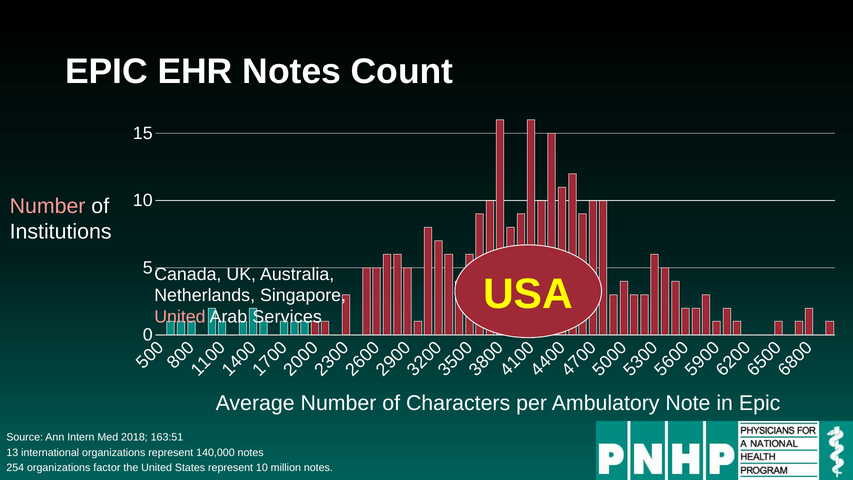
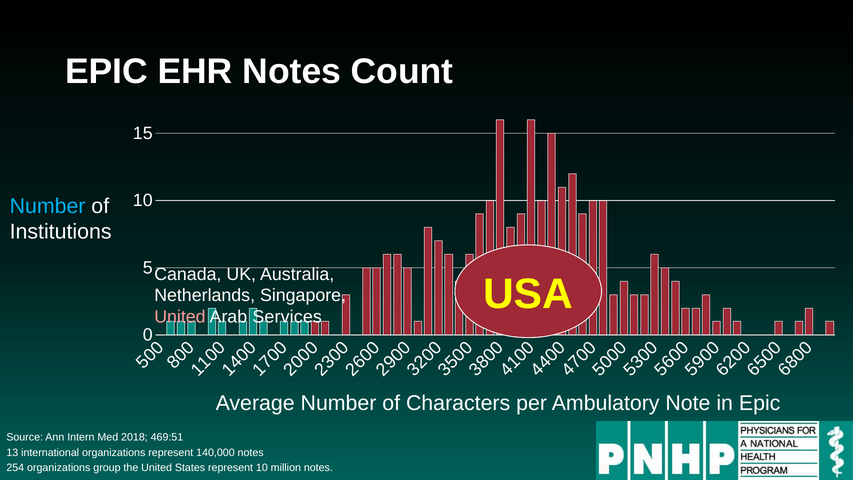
Number colour: pink -> light blue (48, 206)
163:51: 163:51 -> 469:51 (167, 437)
factor: factor -> group (107, 468)
